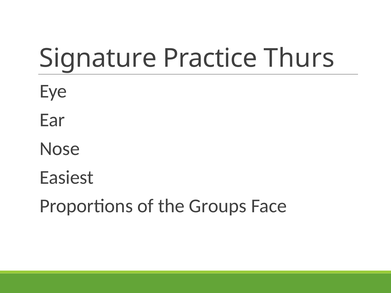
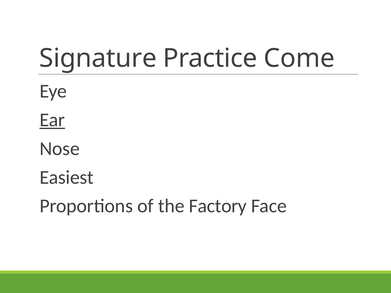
Thurs: Thurs -> Come (299, 58)
Ear underline: none -> present (52, 120)
Groups: Groups -> Factory (218, 206)
